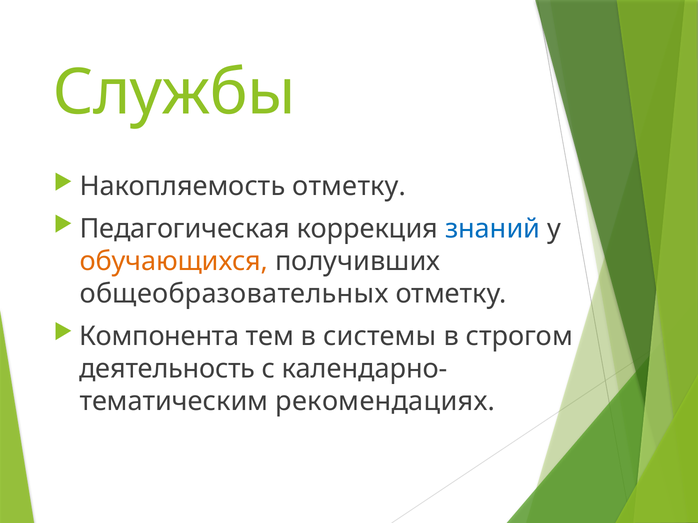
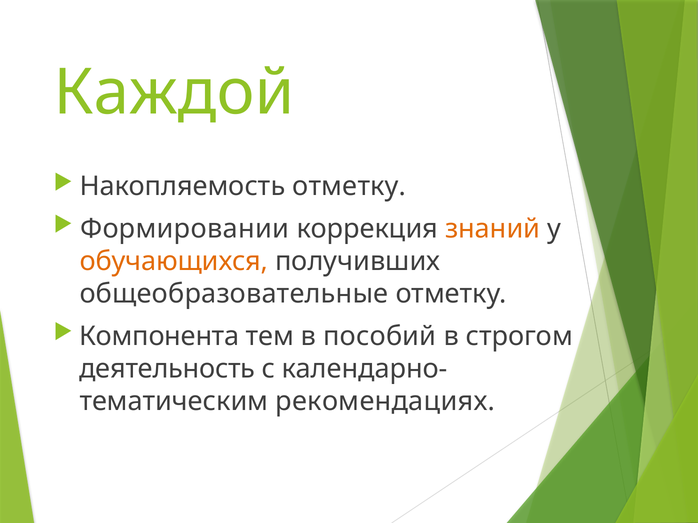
Службы: Службы -> Каждой (174, 93)
Педагогическая: Педагогическая -> Формировании (185, 229)
знаний colour: blue -> orange (493, 229)
общеобразовательных: общеобразовательных -> общеобразовательные (234, 294)
системы: системы -> пособий (380, 336)
